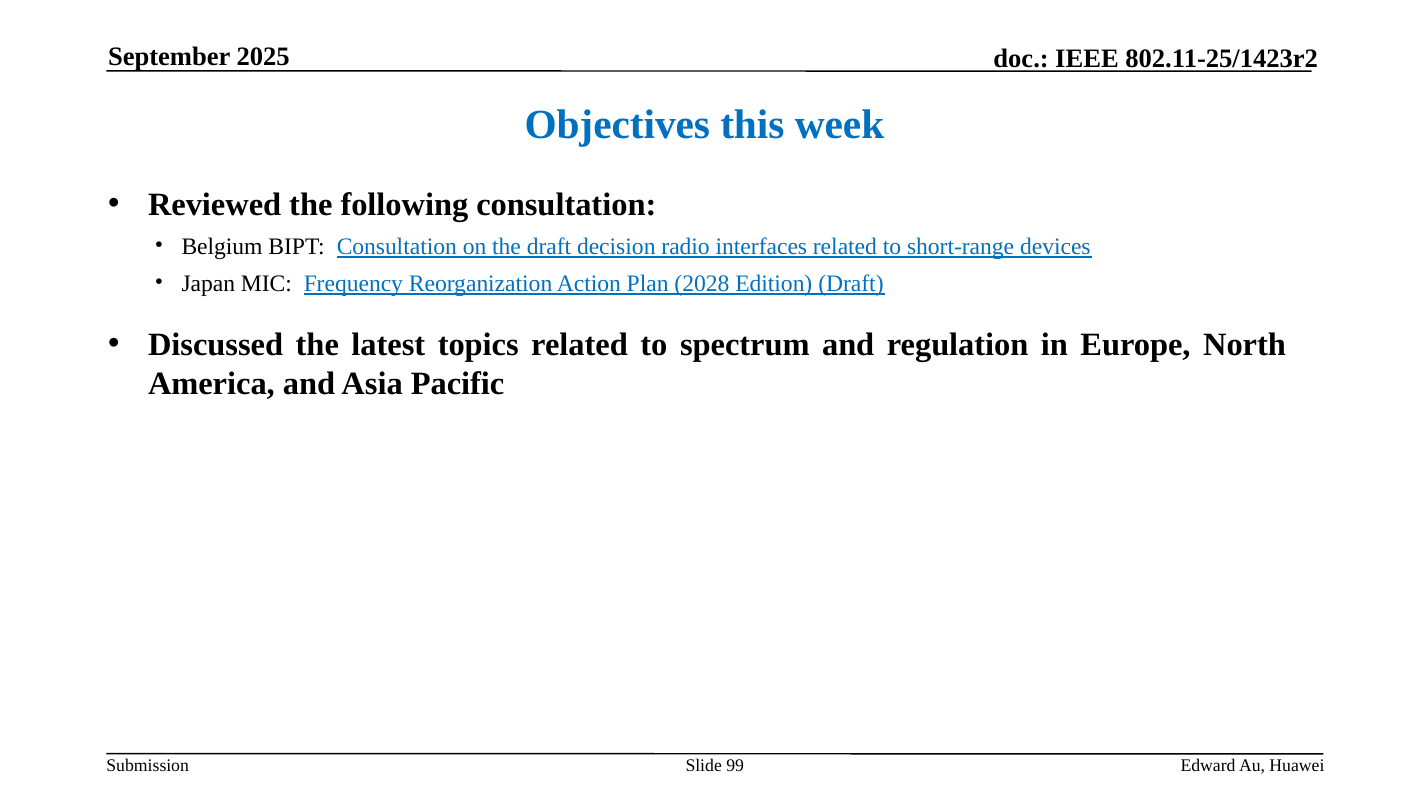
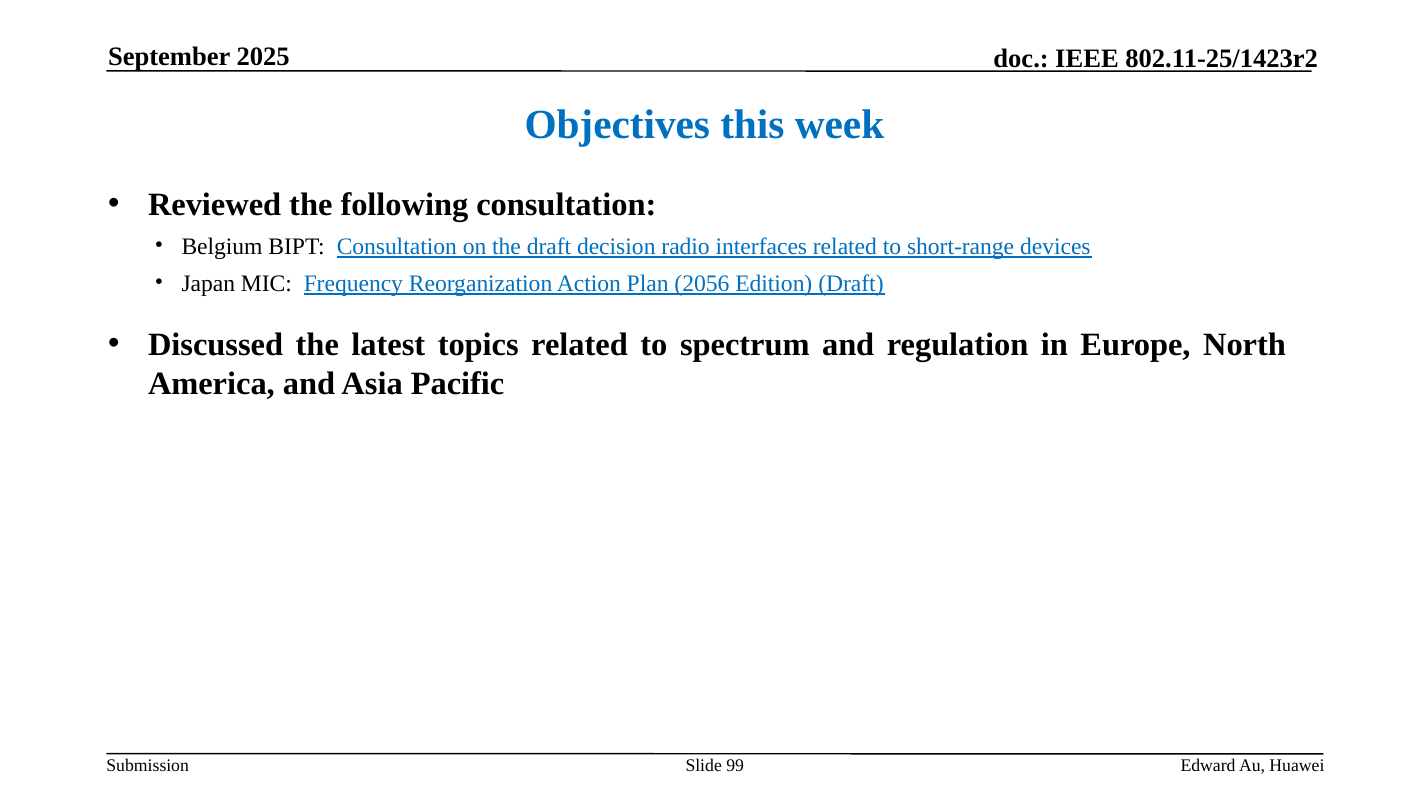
2028: 2028 -> 2056 (702, 283)
